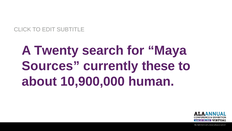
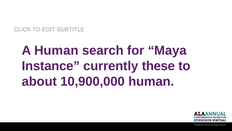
A Twenty: Twenty -> Human (56, 50)
Sources: Sources -> Instance (51, 66)
